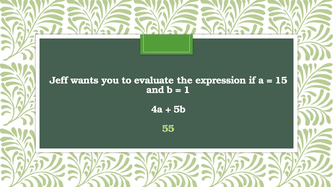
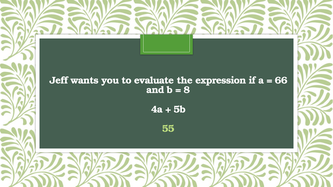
15: 15 -> 66 (281, 80)
1: 1 -> 8 (187, 90)
